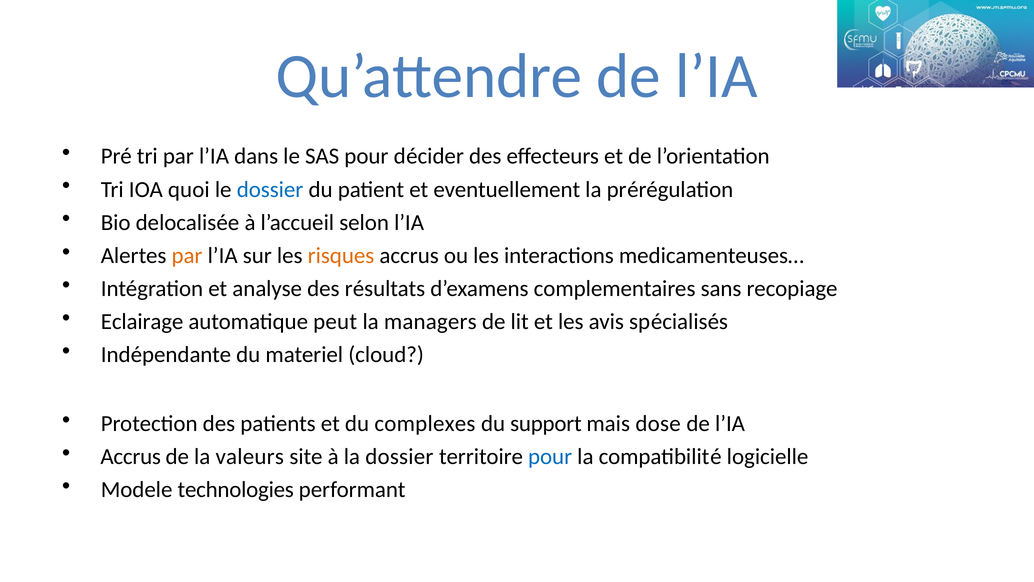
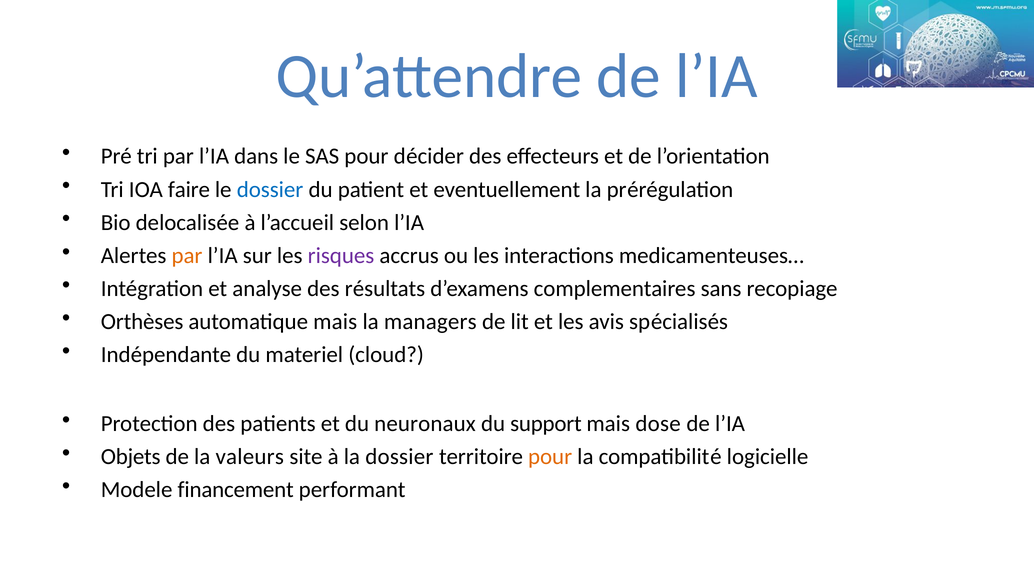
quoi: quoi -> faire (189, 189)
risques colour: orange -> purple (341, 255)
Eclairage: Eclairage -> Orthèses (142, 322)
automatique peut: peut -> mais (335, 322)
complexes: complexes -> neuronaux (425, 423)
Accrus: Accrus -> Objets (131, 457)
pour colour: blue -> orange (550, 457)
technologies: technologies -> financement (236, 490)
